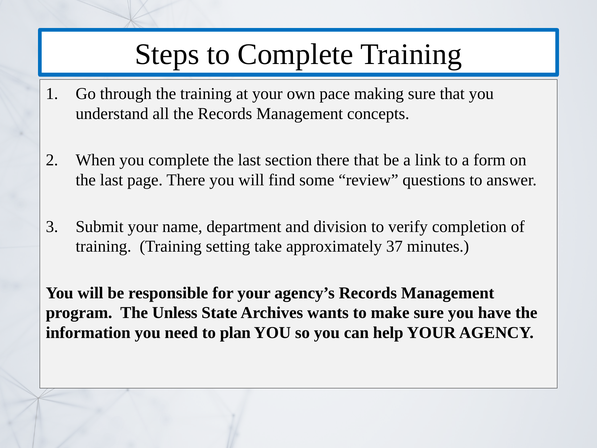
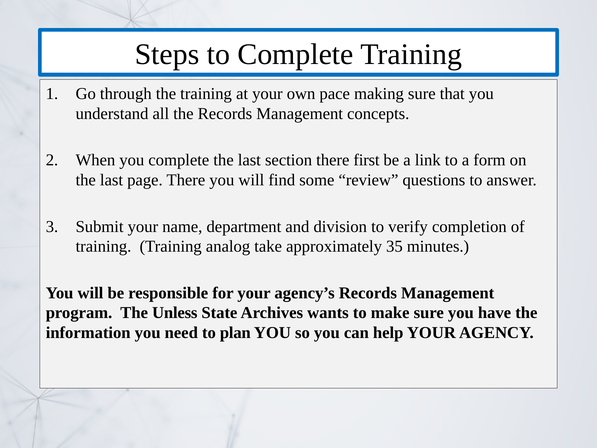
there that: that -> first (367, 160)
setting: setting -> analog (228, 246)
37: 37 -> 35 (394, 246)
